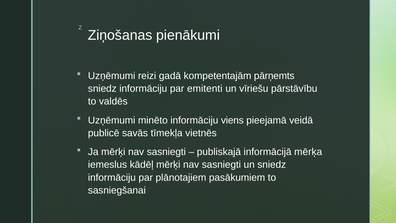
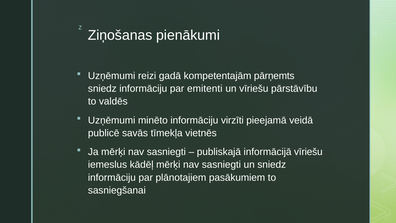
viens: viens -> virzīti (232, 120)
informācijā mērķa: mērķa -> vīriešu (308, 152)
